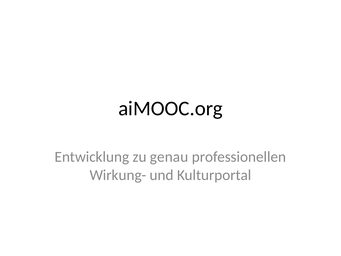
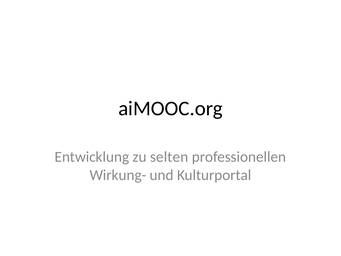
genau: genau -> selten (169, 157)
